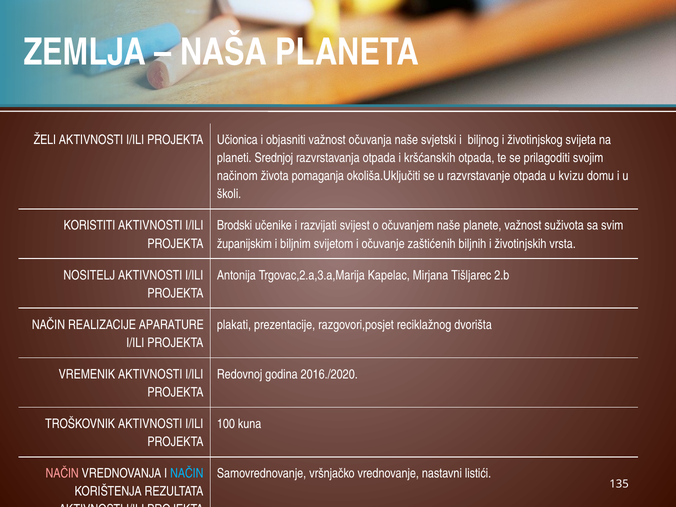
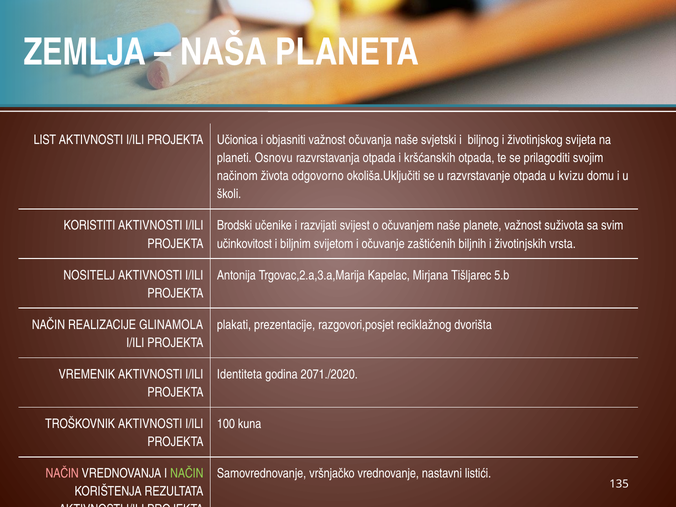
ŽELI: ŽELI -> LIST (45, 140)
Srednjoj: Srednjoj -> Osnovu (274, 158)
pomaganja: pomaganja -> odgovorno (318, 176)
županijskim: županijskim -> učinkovitost (244, 244)
2.b: 2.b -> 5.b (502, 275)
APARATURE: APARATURE -> GLINAMOLA (171, 325)
Redovnoj: Redovnoj -> Identiteta (240, 374)
2016./2020: 2016./2020 -> 2071./2020 (329, 374)
NAČIN colour: light blue -> light green (187, 474)
